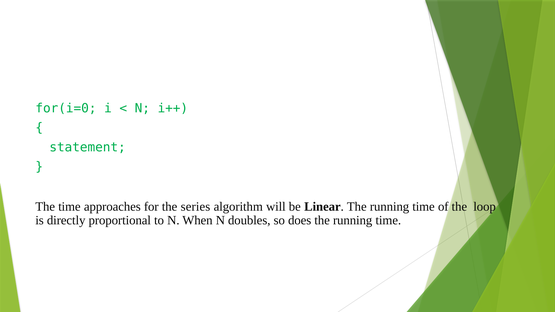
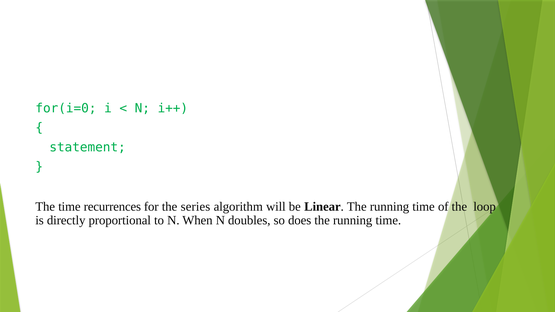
approaches: approaches -> recurrences (112, 207)
